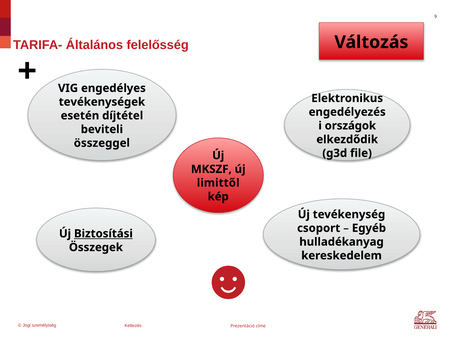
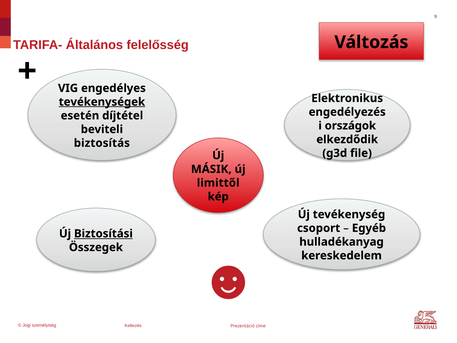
tevékenységek underline: none -> present (102, 102)
összeggel: összeggel -> biztosítás (102, 143)
MKSZF: MKSZF -> MÁSIK (211, 169)
